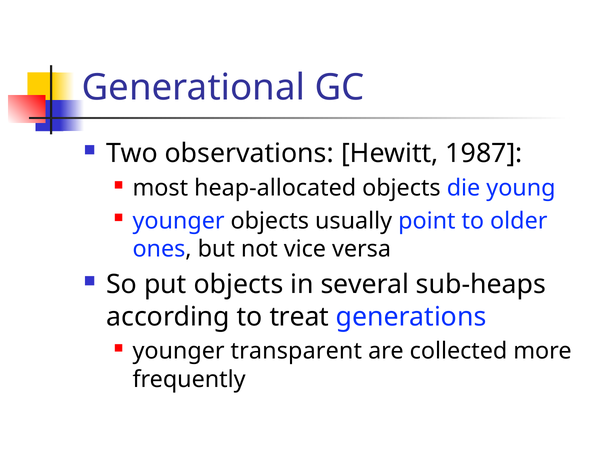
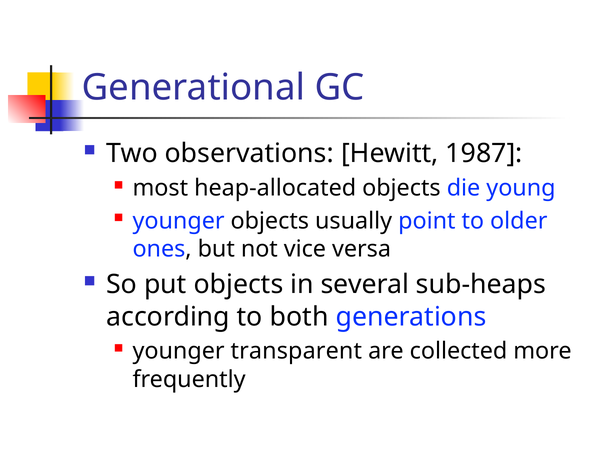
treat: treat -> both (299, 317)
